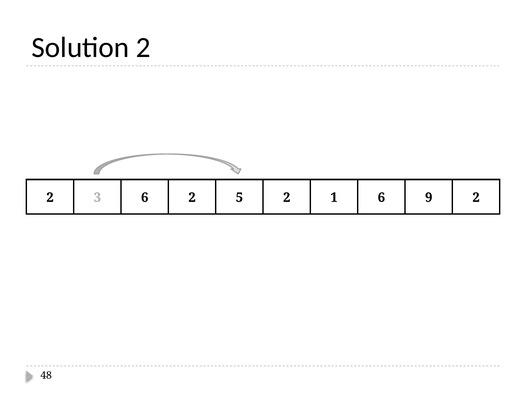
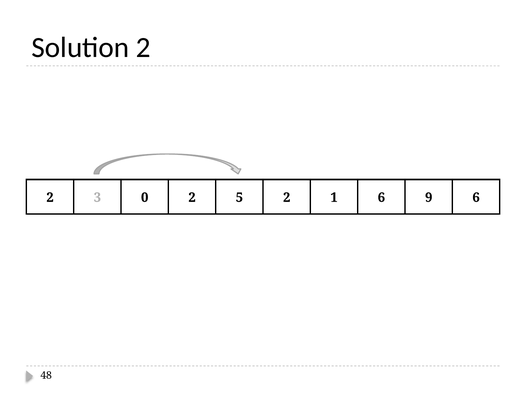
3 6: 6 -> 0 (145, 197)
9 2: 2 -> 6 (476, 197)
